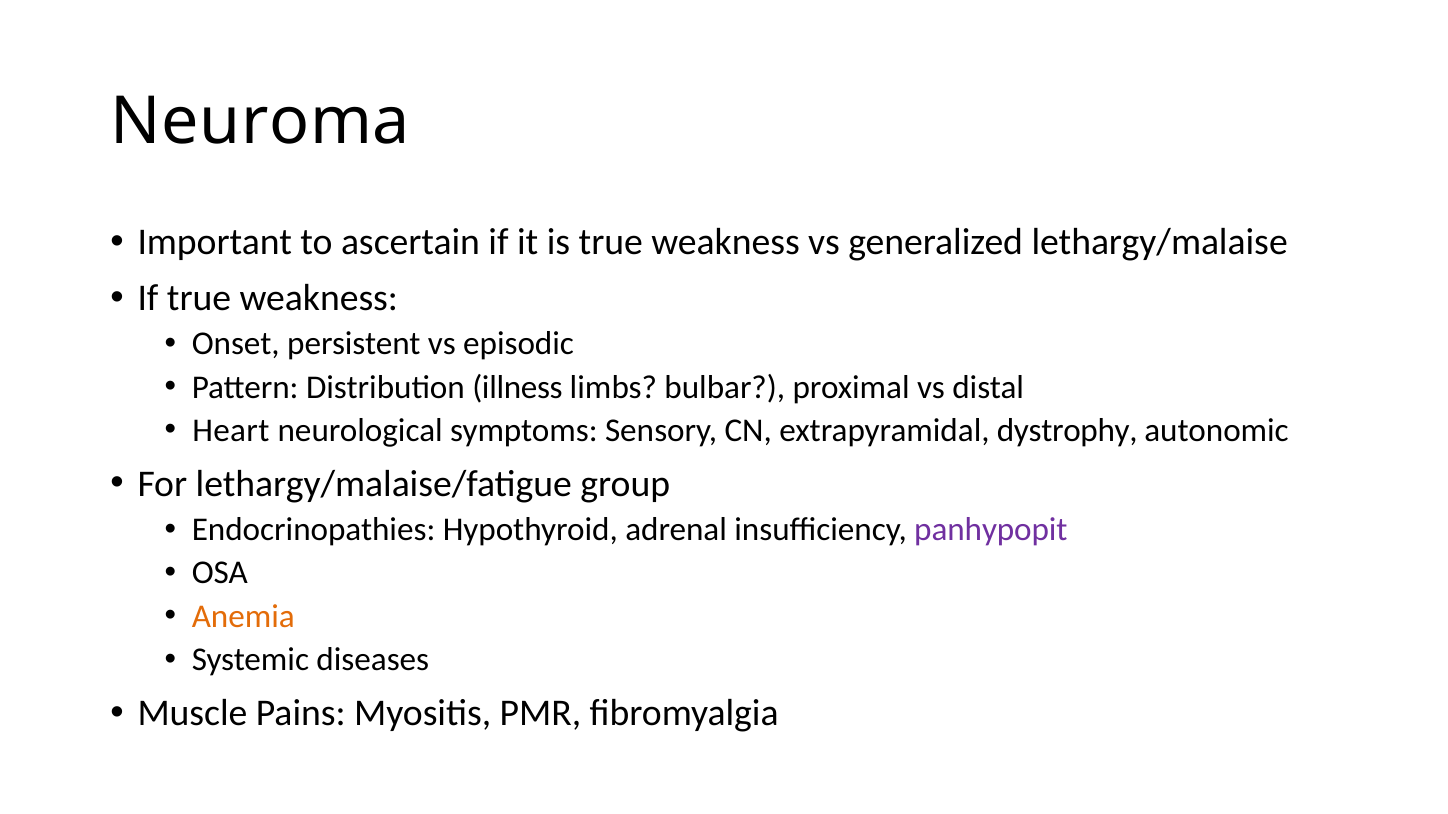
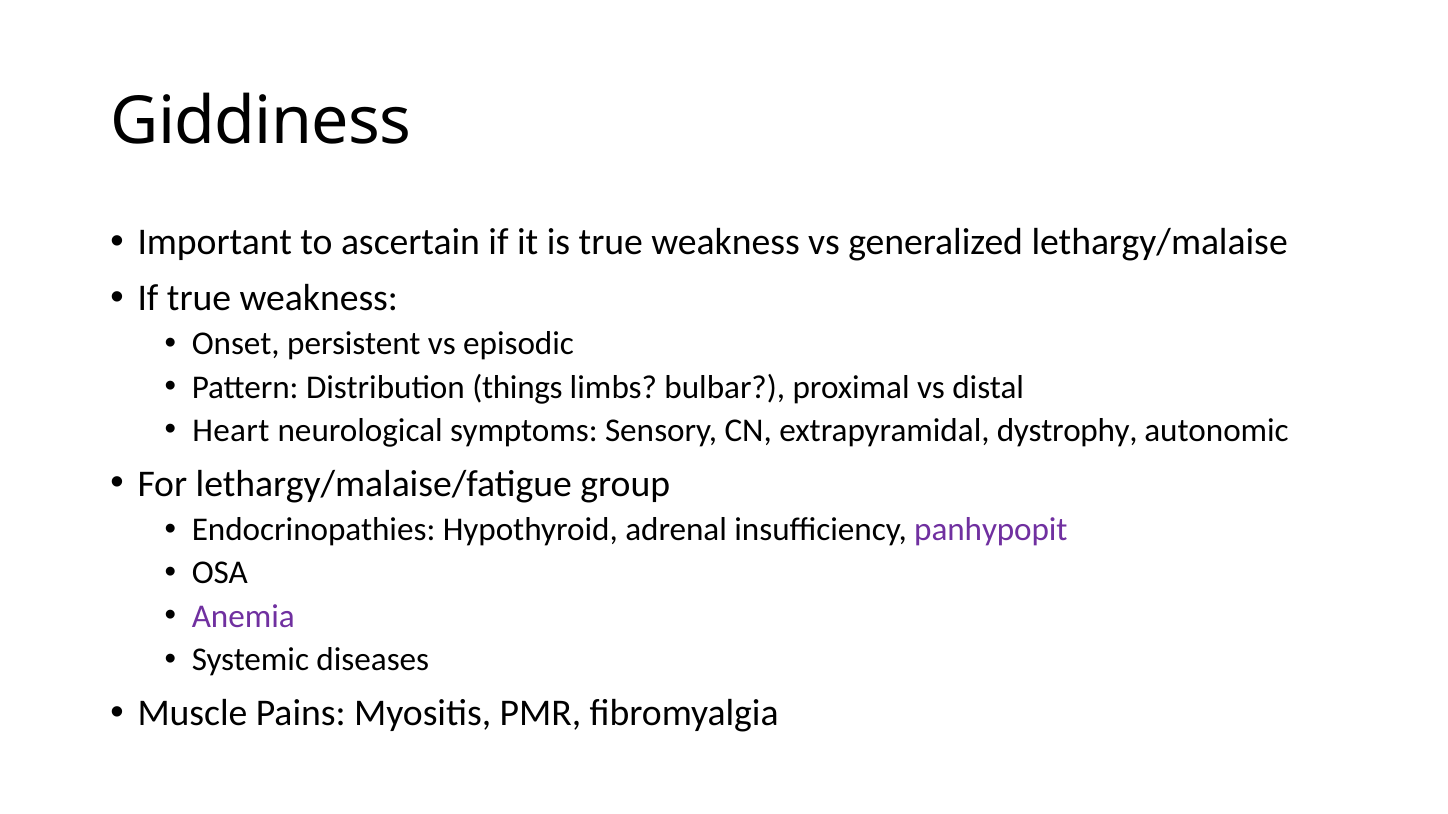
Neuroma: Neuroma -> Giddiness (261, 122)
illness: illness -> things (517, 387)
Anemia colour: orange -> purple (243, 617)
